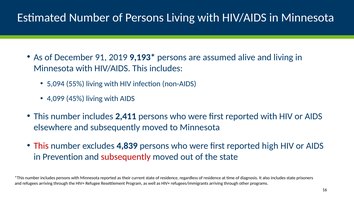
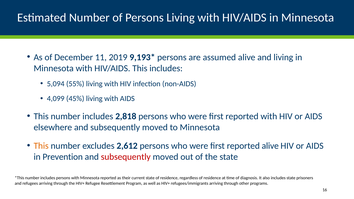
91: 91 -> 11 (101, 57)
2,411: 2,411 -> 2,818 (126, 116)
This colour: red -> orange (41, 146)
4,839: 4,839 -> 2,612 (127, 146)
reported high: high -> alive (270, 146)
